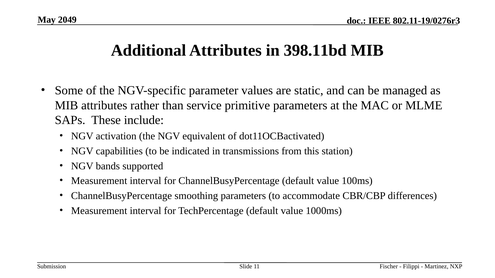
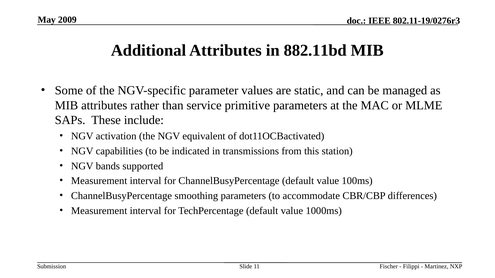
2049: 2049 -> 2009 (67, 20)
398.11bd: 398.11bd -> 882.11bd (315, 51)
